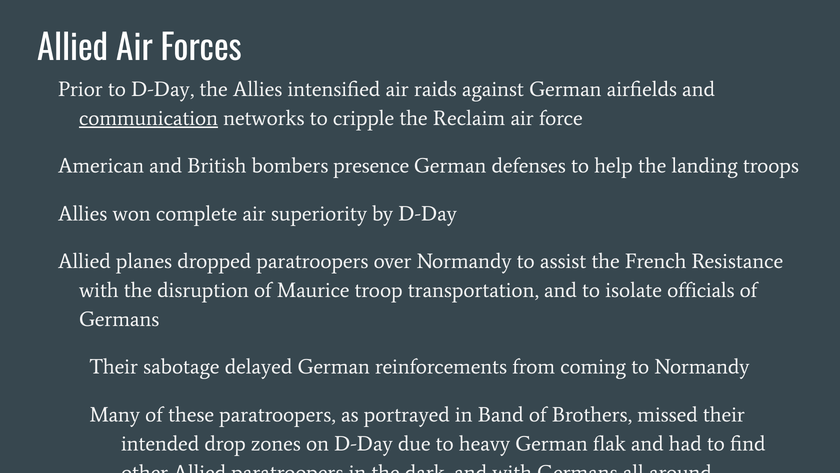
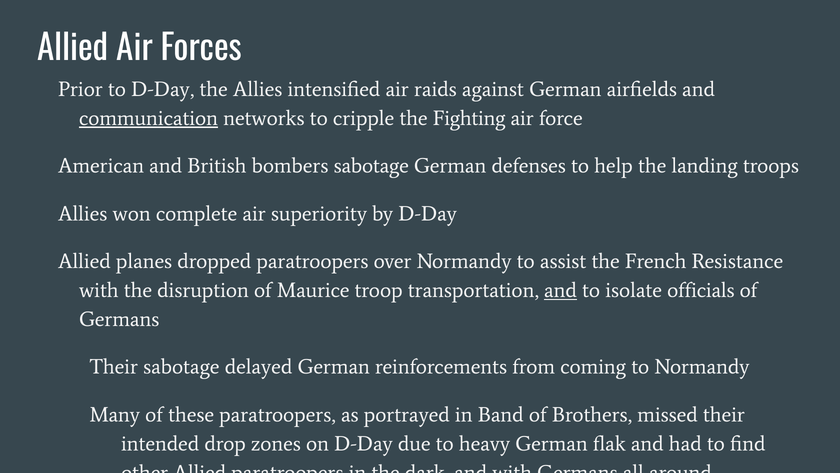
Reclaim: Reclaim -> Fighting (469, 118)
bombers presence: presence -> sabotage (371, 166)
and underline: none -> present (560, 290)
